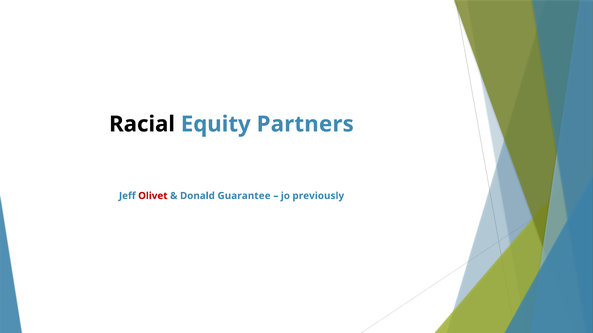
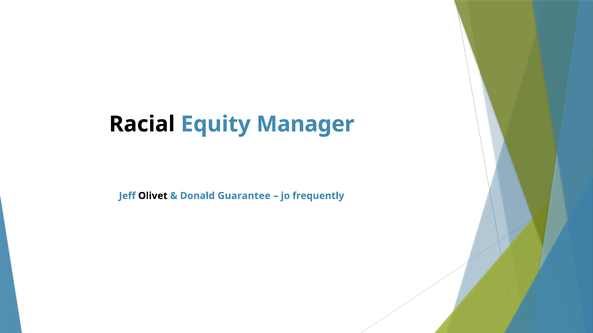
Partners: Partners -> Manager (305, 124)
Olivet colour: red -> black (153, 196)
previously: previously -> frequently (318, 196)
